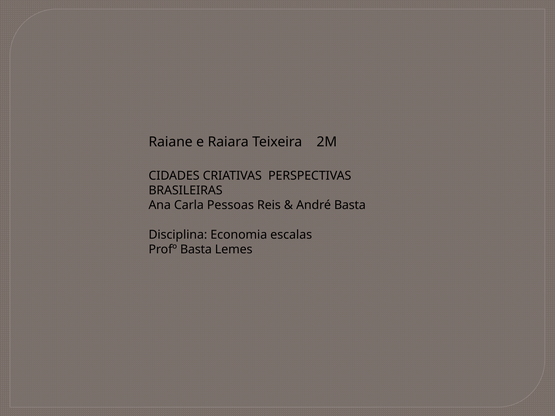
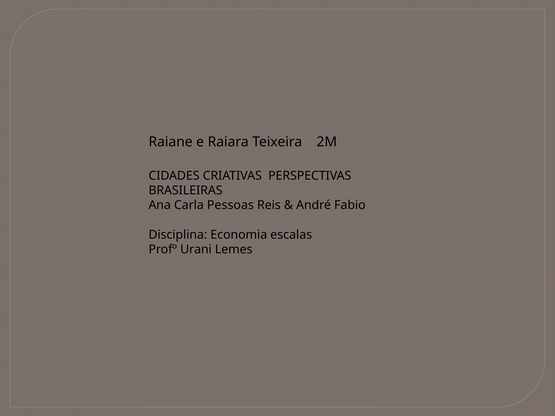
André Basta: Basta -> Fabio (350, 205)
Profº Basta: Basta -> Urani (196, 250)
